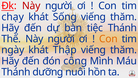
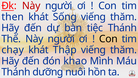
chạy: chạy -> then (13, 17)
Con colour: orange -> black (108, 39)
ngày: ngày -> chạy (13, 50)
công: công -> khao (75, 61)
